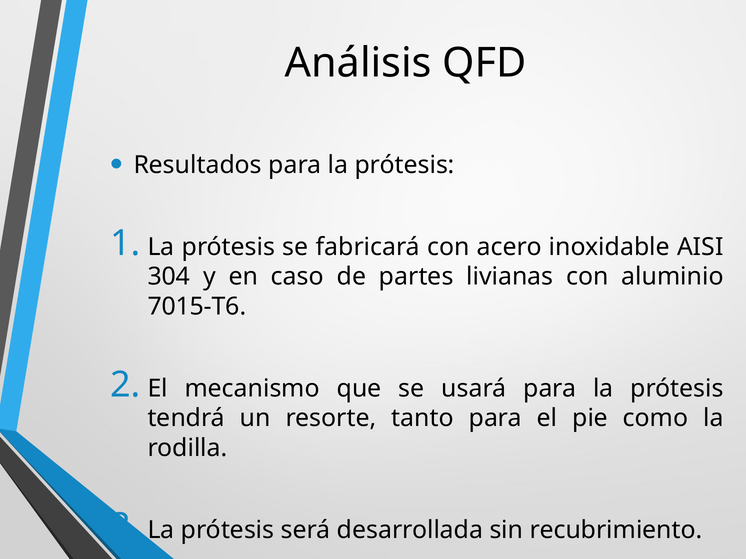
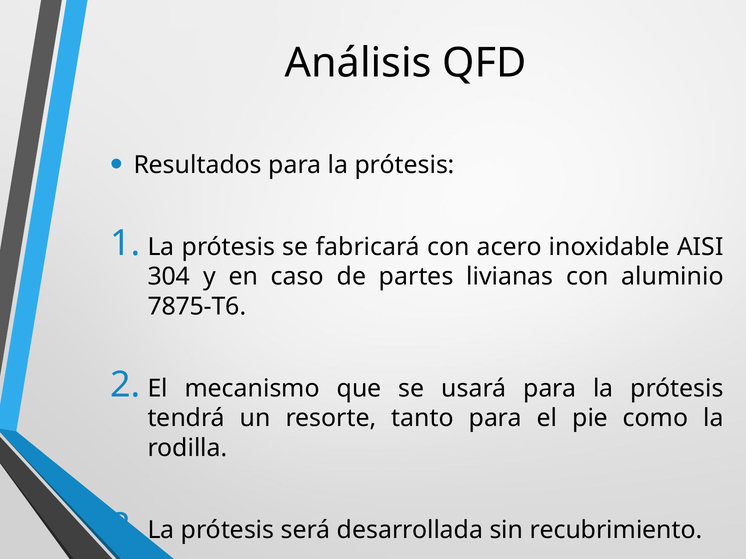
7015-T6: 7015-T6 -> 7875-T6 (197, 307)
